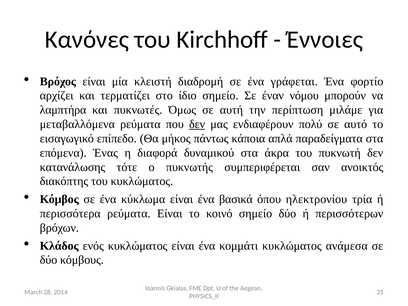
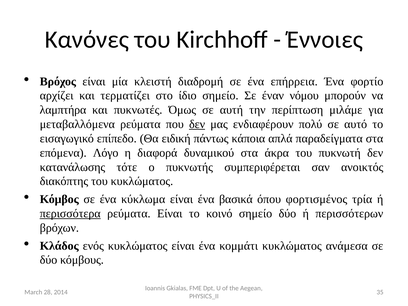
γράφεται: γράφεται -> επήρρεια (294, 81)
μήκος: μήκος -> ειδική (176, 139)
Ένας: Ένας -> Λόγο (106, 153)
ηλεκτρονίου: ηλεκτρονίου -> φορτισμένος (317, 199)
περισσότερα underline: none -> present (70, 214)
